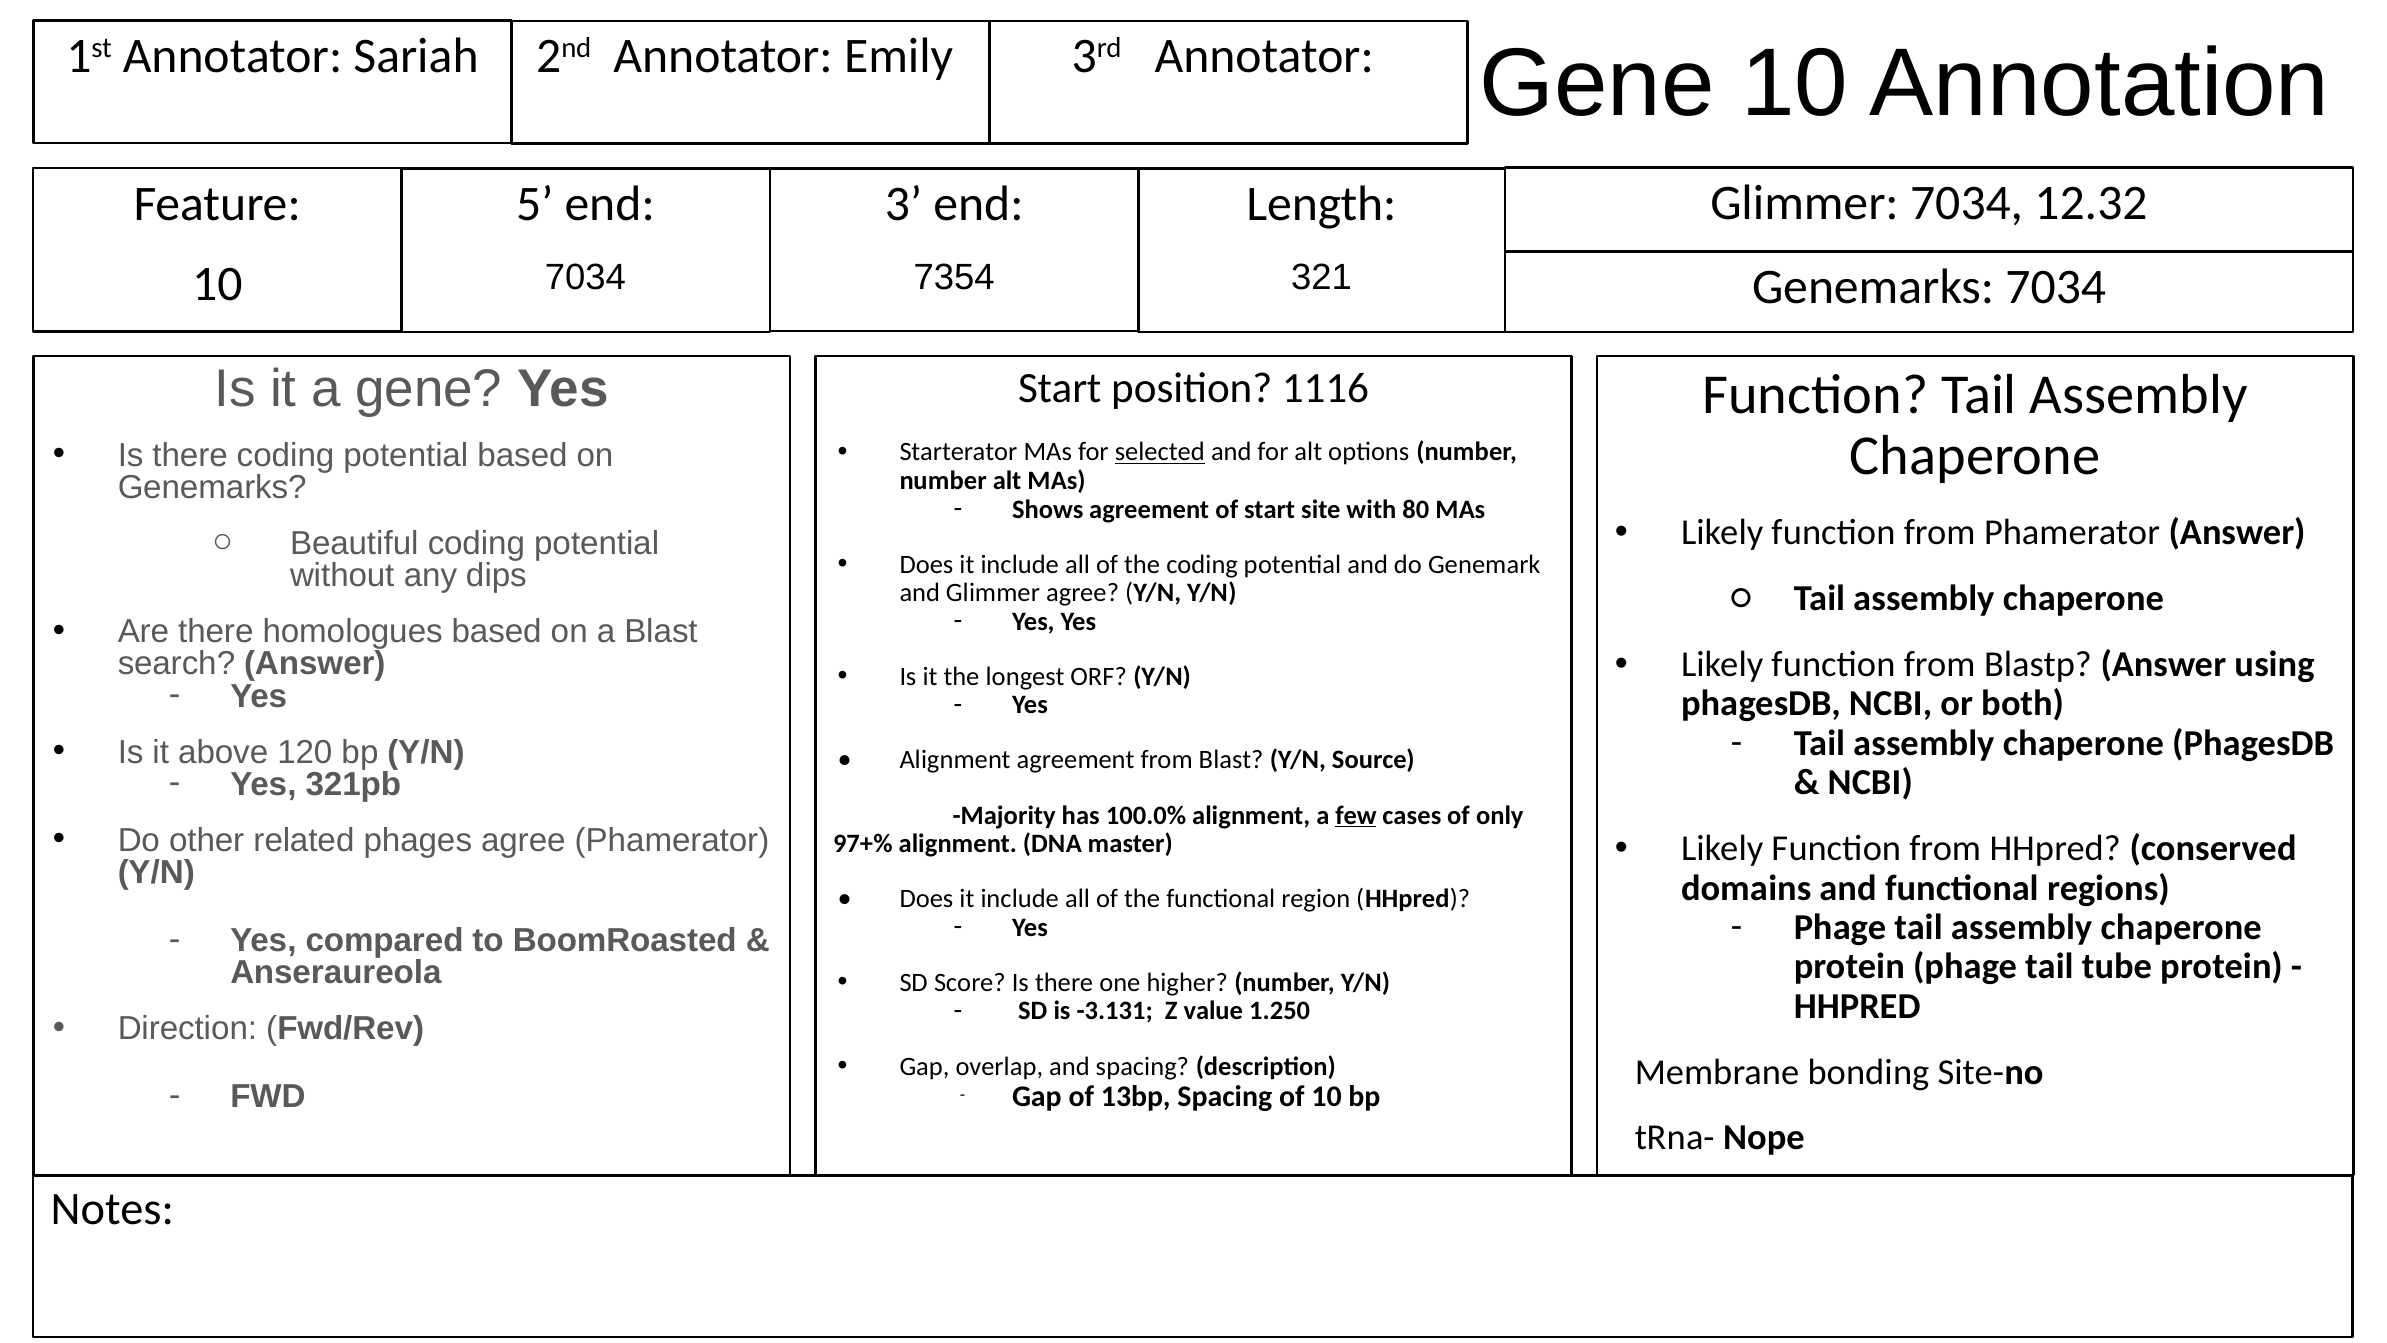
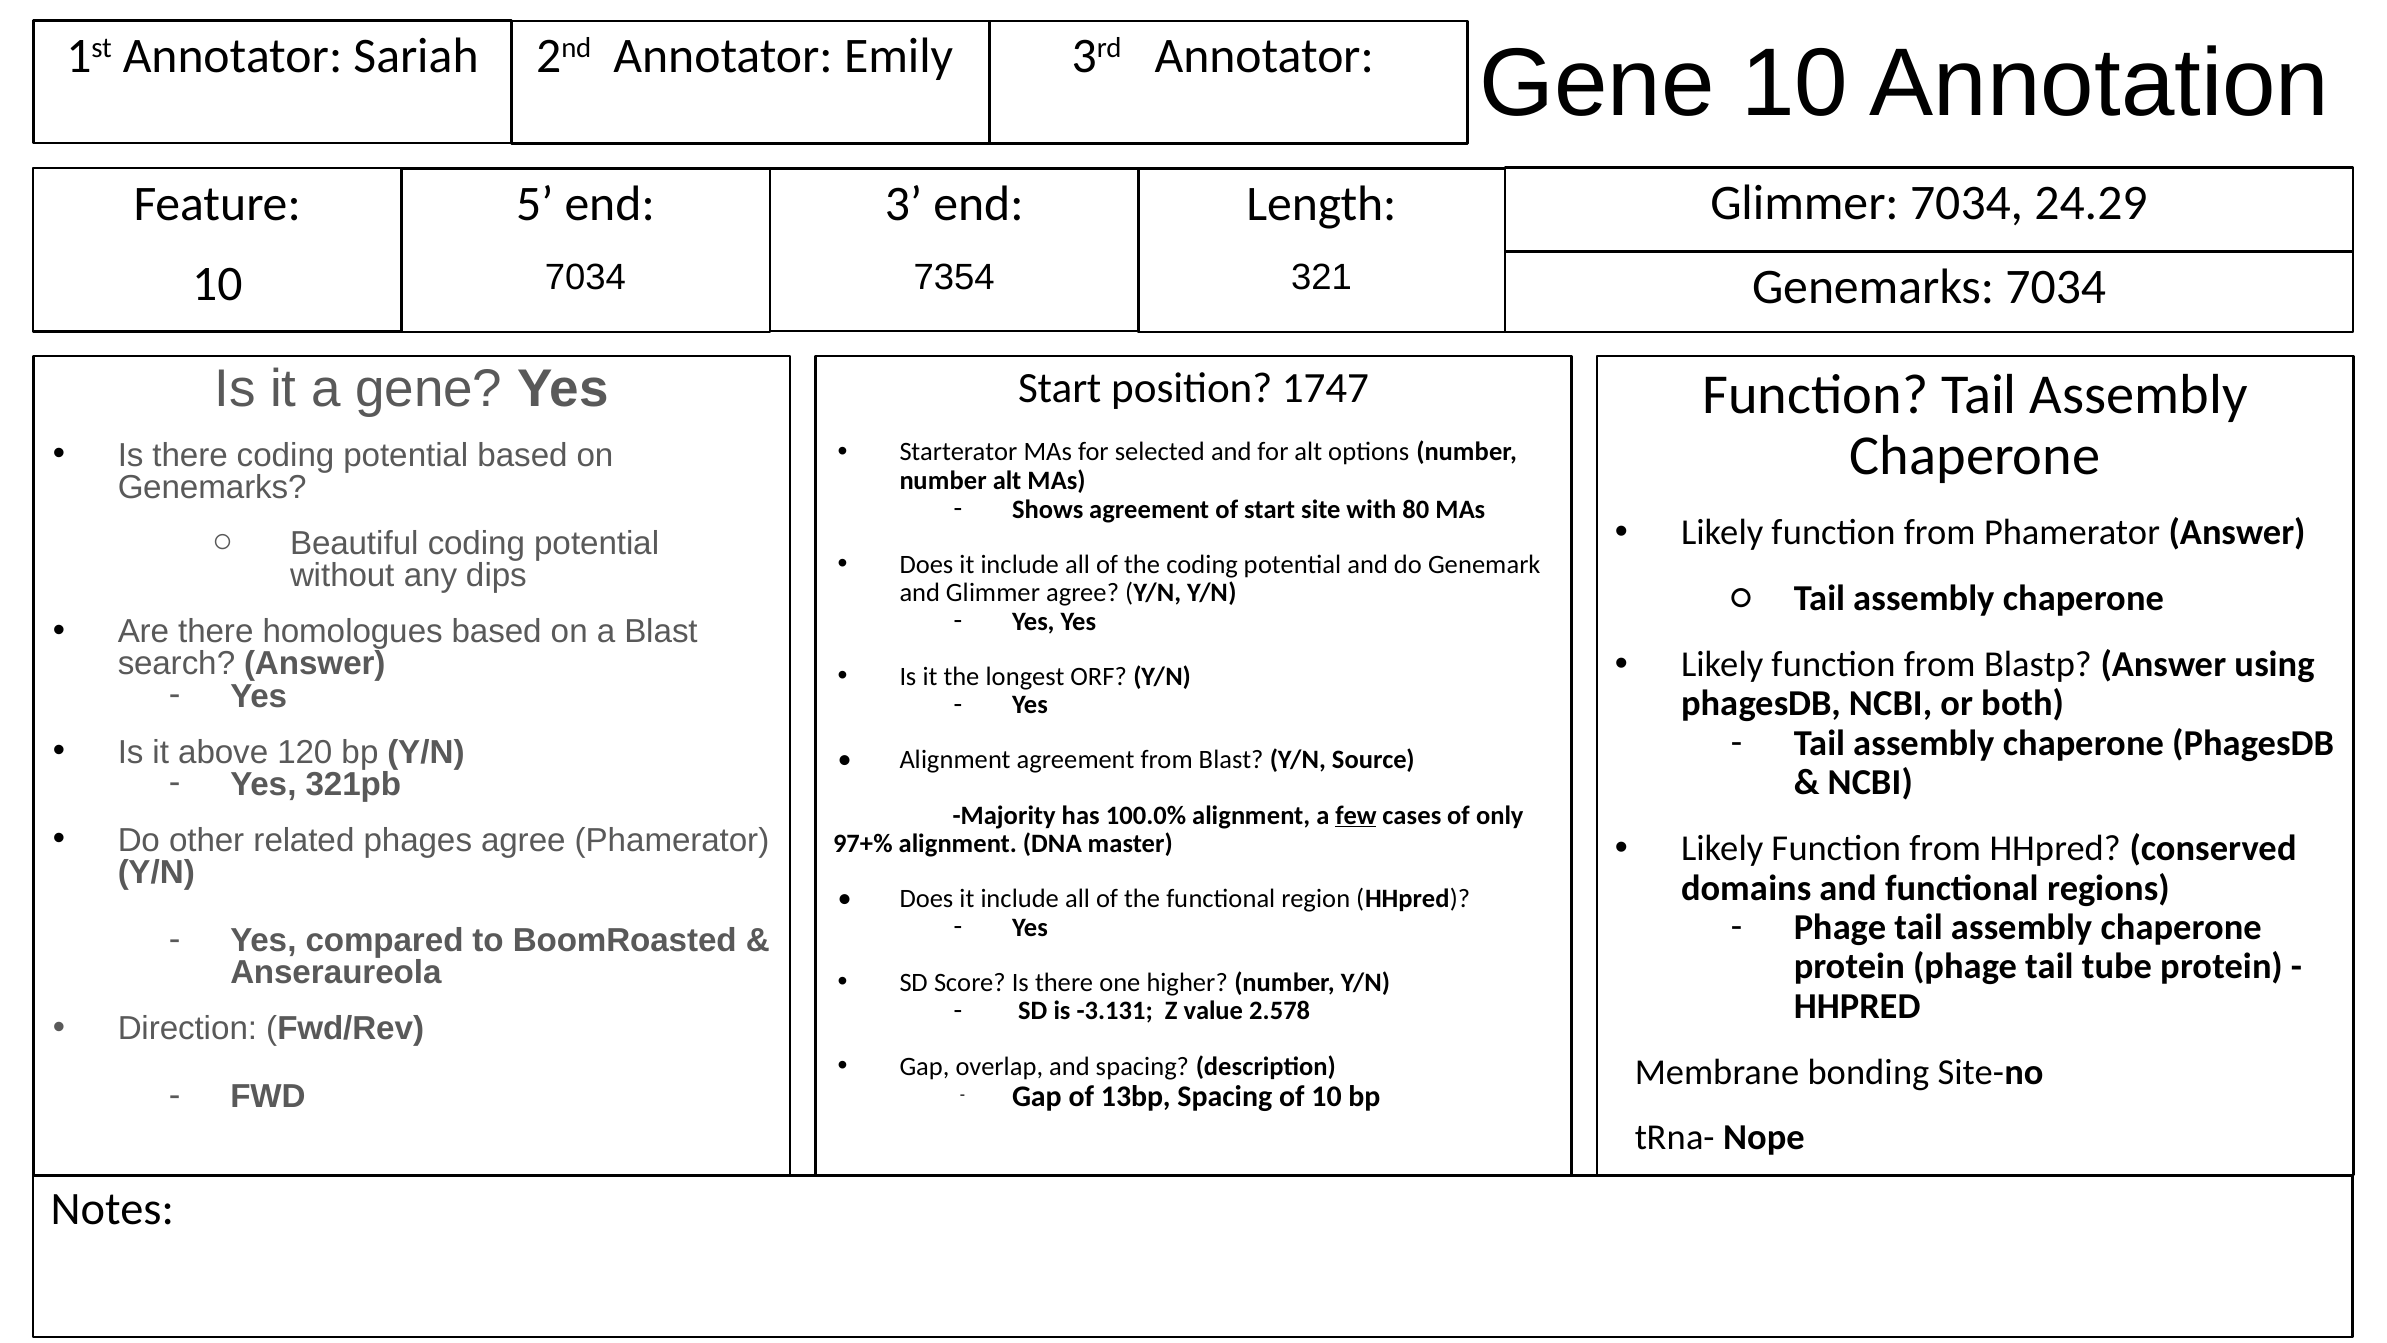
12.32: 12.32 -> 24.29 (2091, 203)
1116: 1116 -> 1747 (1325, 388)
selected underline: present -> none (1160, 452)
1.250: 1.250 -> 2.578 (1280, 1011)
